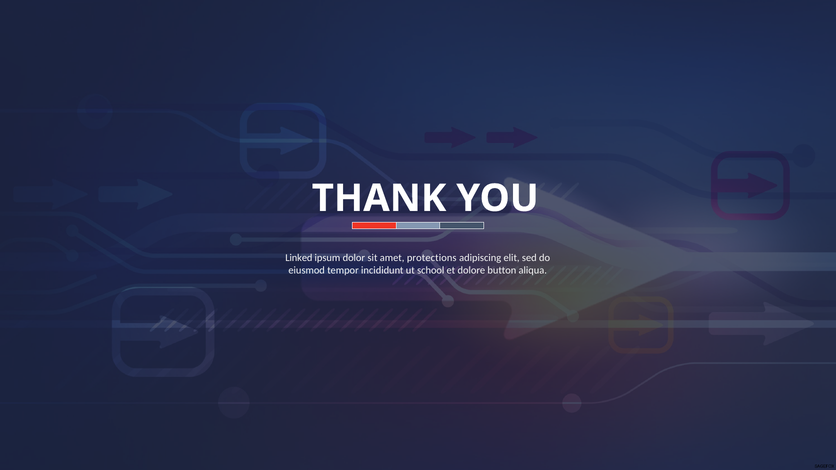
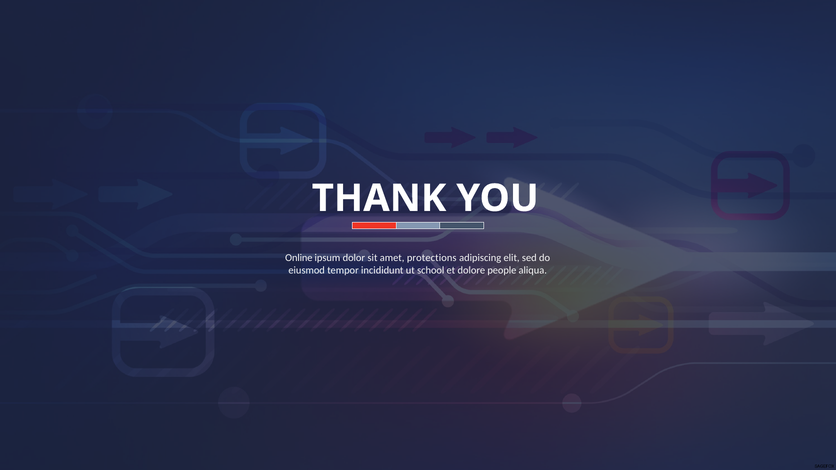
Linked: Linked -> Online (299, 258)
button: button -> people (502, 271)
